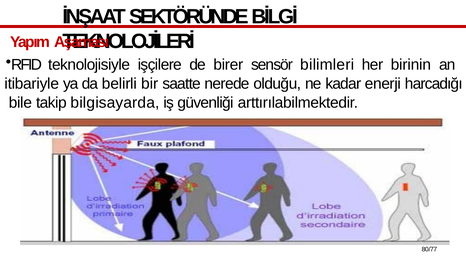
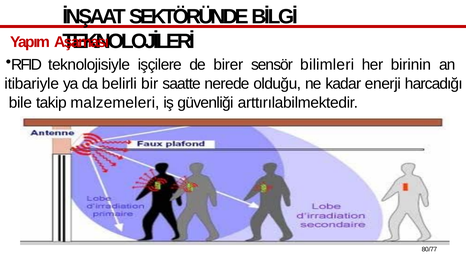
bilgisayarda: bilgisayarda -> malzemeleri (115, 103)
